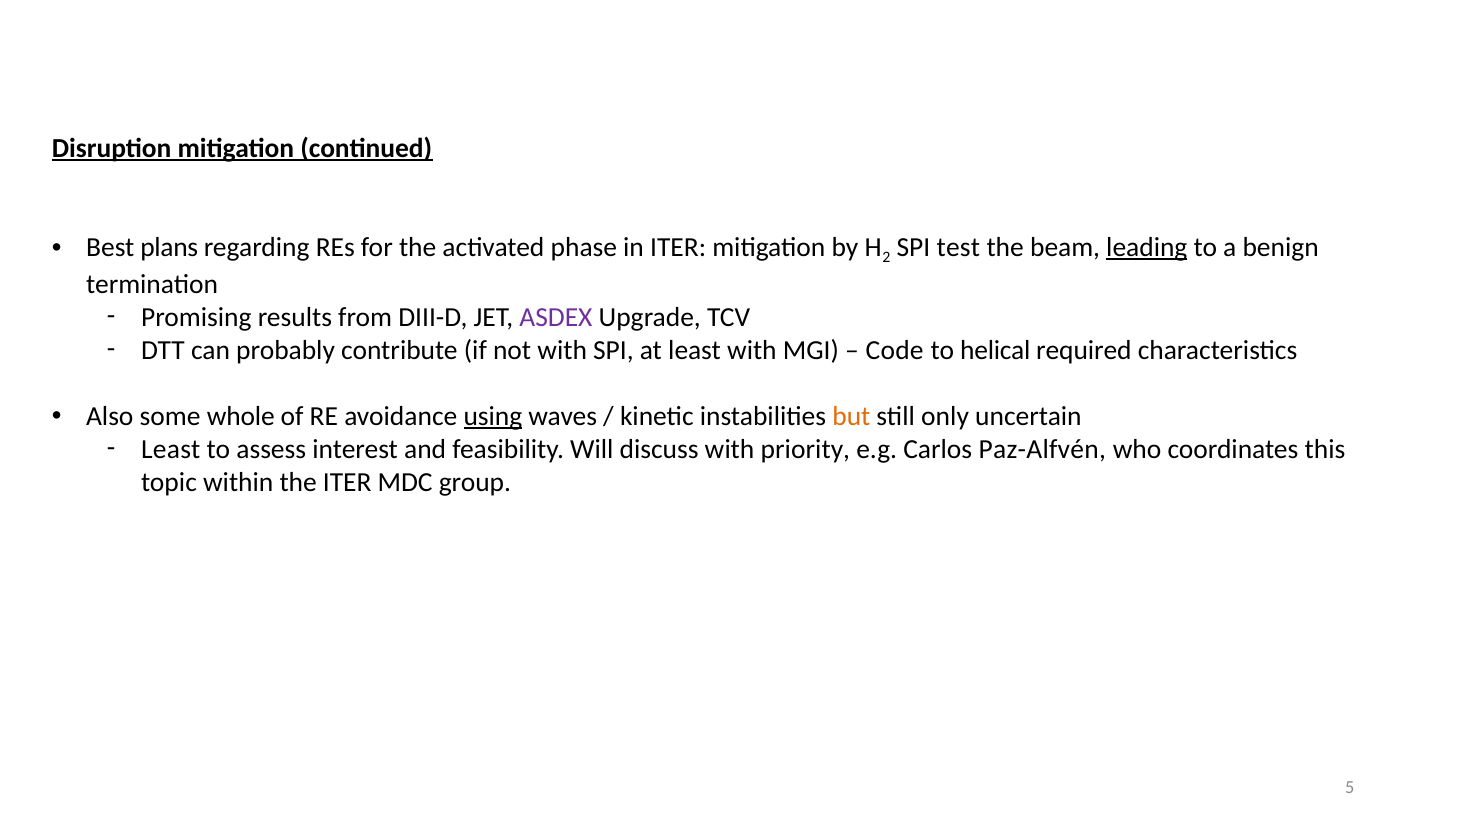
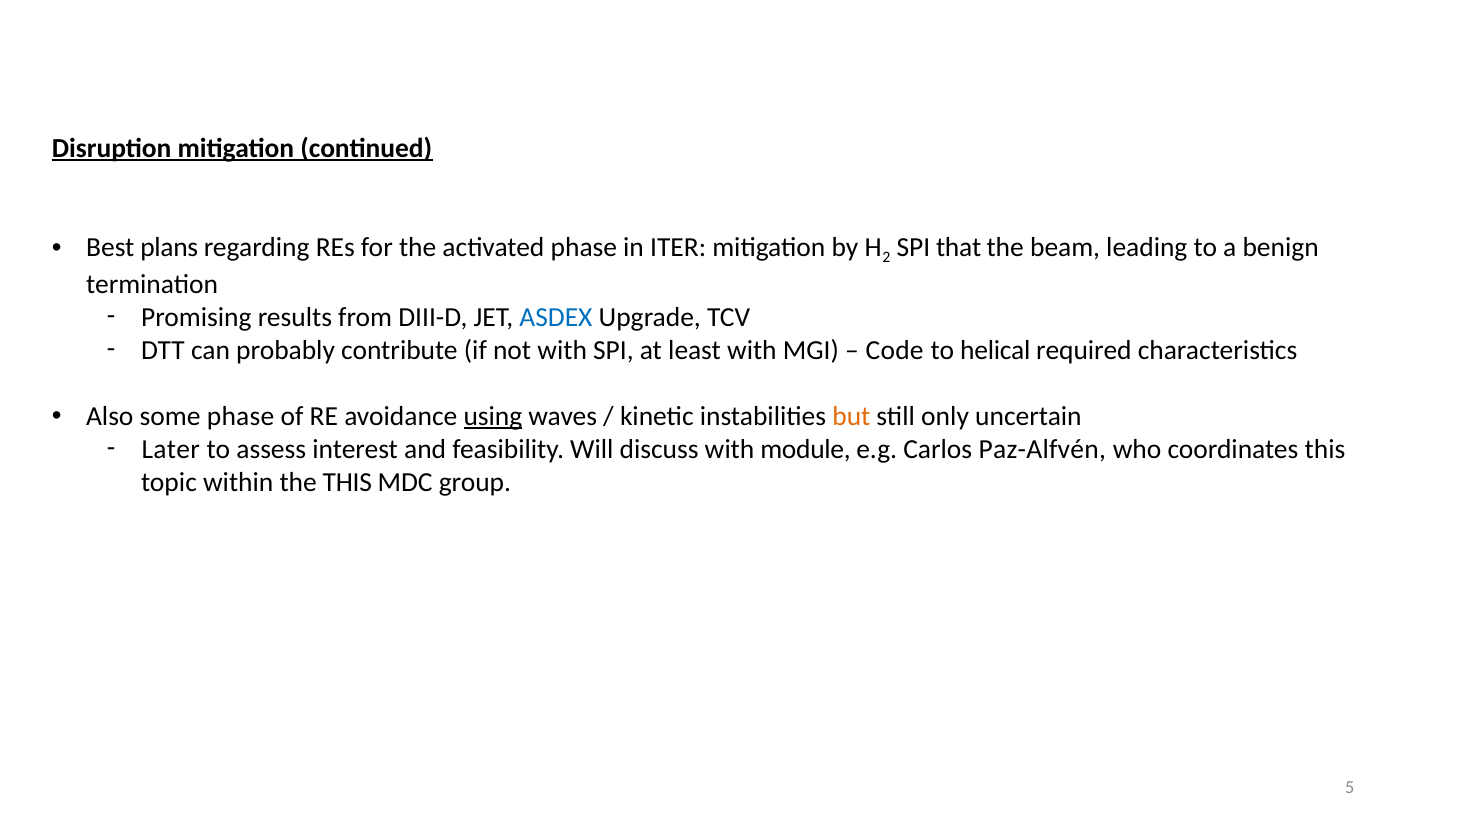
test: test -> that (959, 247)
leading underline: present -> none (1147, 247)
ASDEX colour: purple -> blue (556, 317)
some whole: whole -> phase (241, 416)
Least: Least -> Later (171, 449)
priority: priority -> module (805, 449)
the ITER: ITER -> THIS (347, 482)
